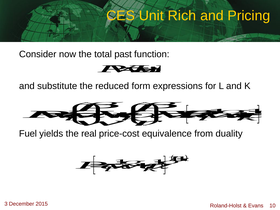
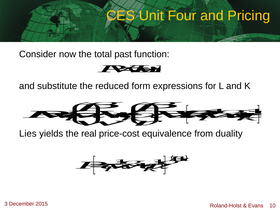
Rich: Rich -> Four (182, 16)
Fuel: Fuel -> Lies (28, 134)
